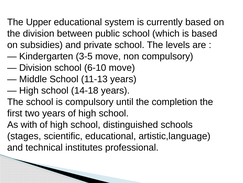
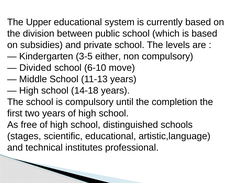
3-5 move: move -> either (108, 56)
Division: Division -> Divided (35, 67)
with: with -> free (29, 124)
